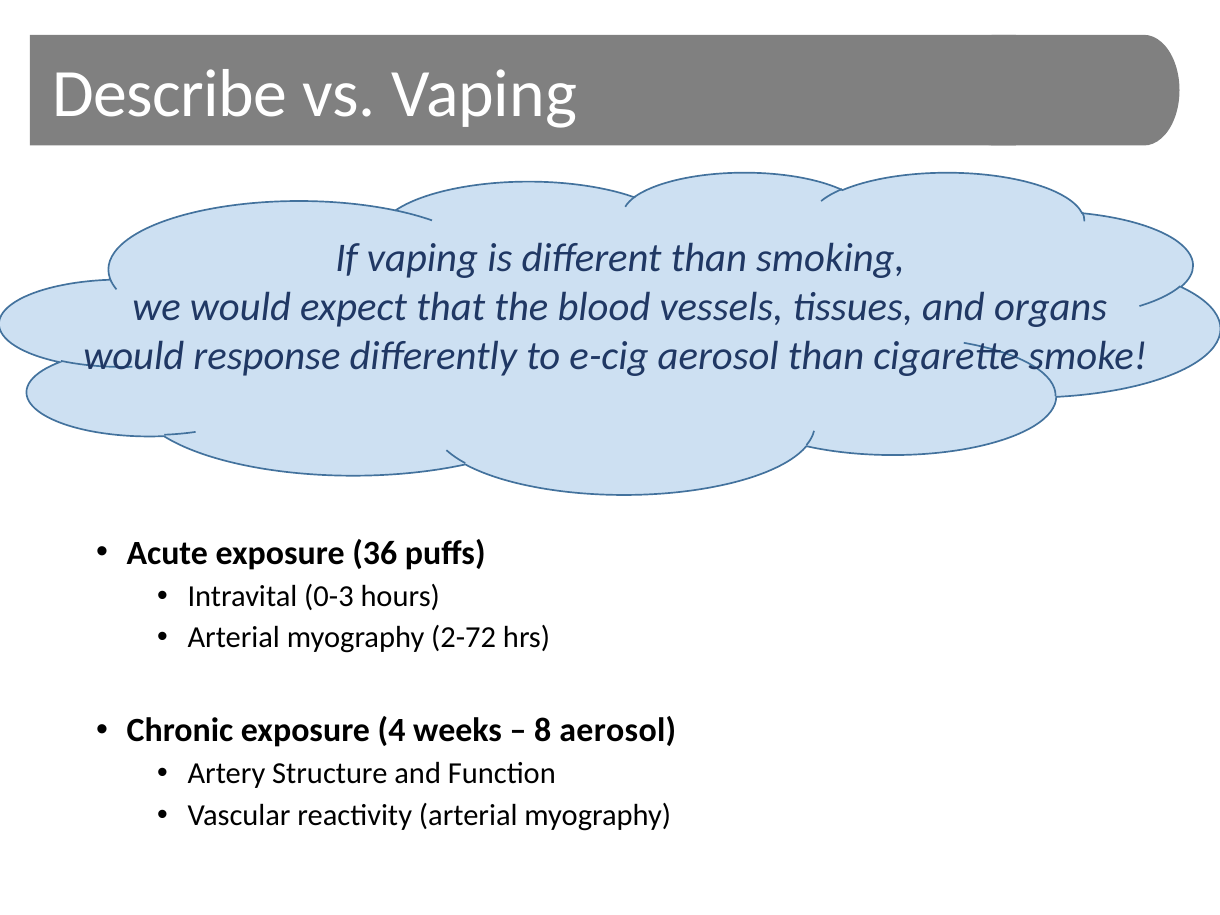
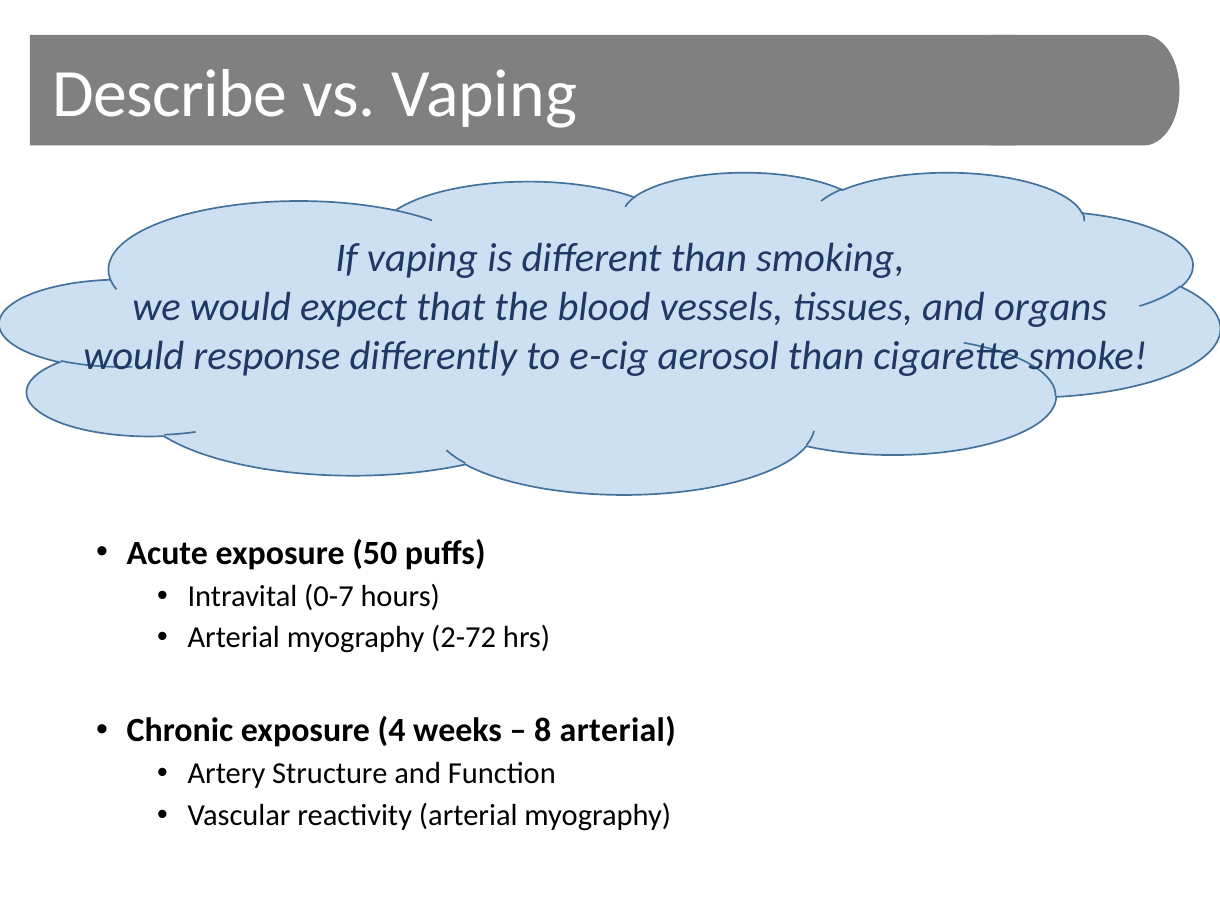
36: 36 -> 50 (375, 553)
0-3: 0-3 -> 0-7 (329, 596)
8 aerosol: aerosol -> arterial (618, 731)
